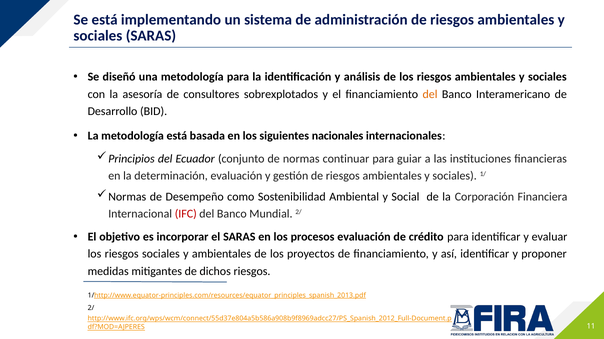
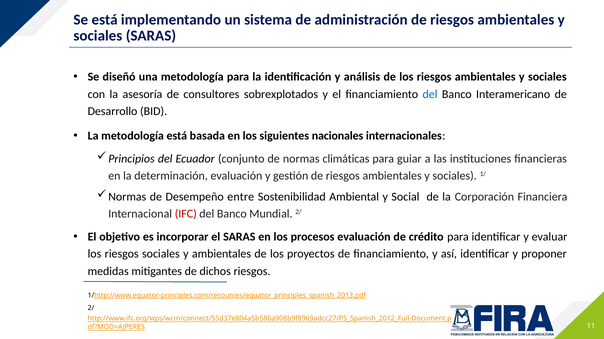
del colour: orange -> blue (430, 94)
continuar: continuar -> climáticas (346, 159)
como: como -> entre (241, 197)
